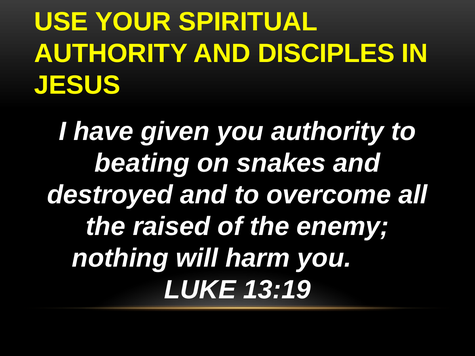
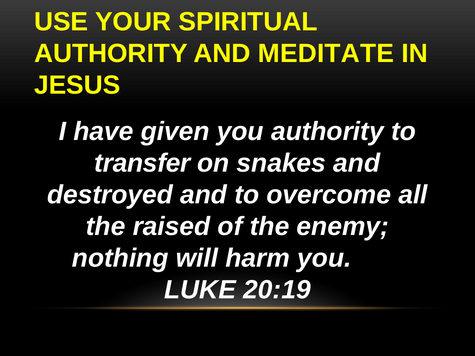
DISCIPLES: DISCIPLES -> MEDITATE (326, 53)
beating: beating -> transfer (142, 163)
13:19: 13:19 -> 20:19 (277, 290)
